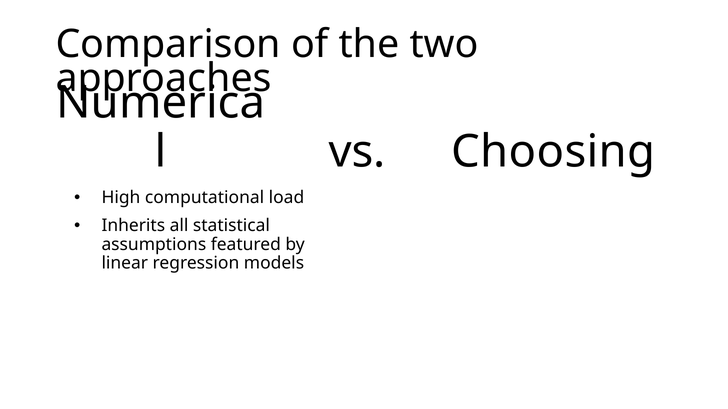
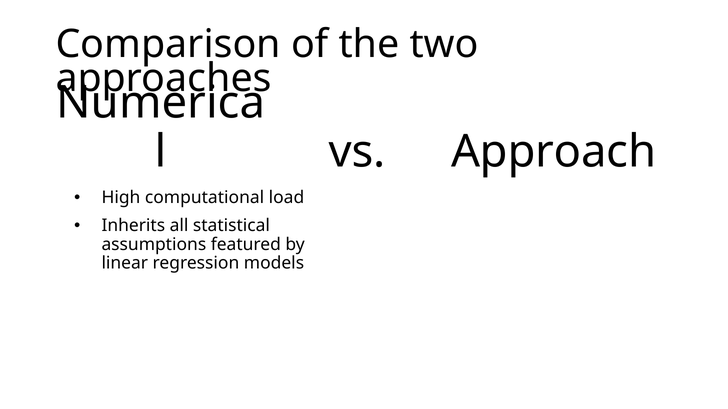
Choosing: Choosing -> Approach (554, 152)
